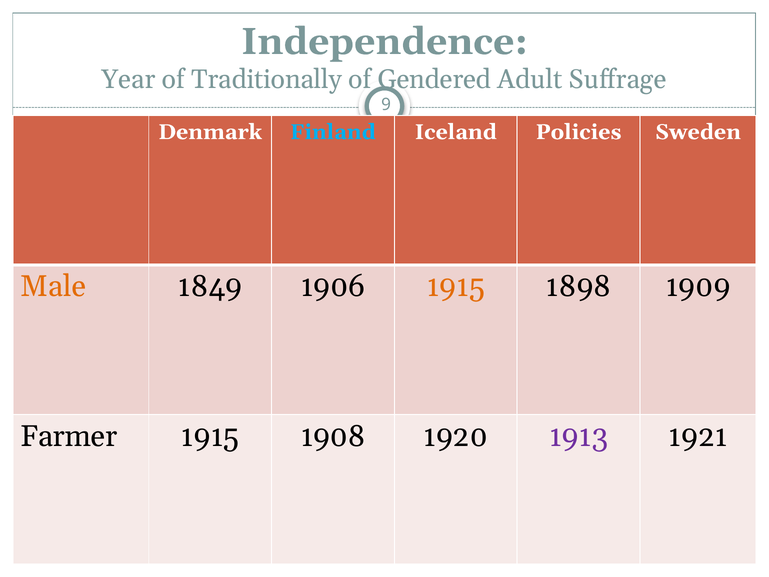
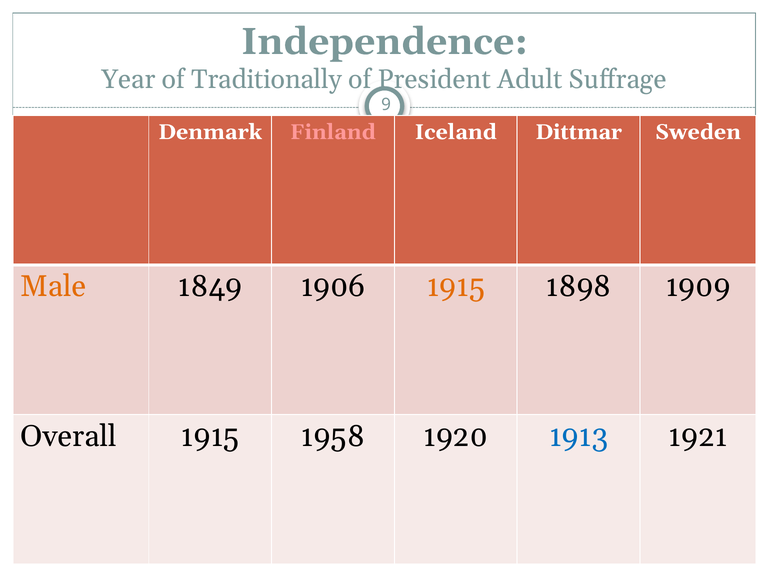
Gendered: Gendered -> President (434, 79)
Finland colour: light blue -> pink (333, 132)
Policies: Policies -> Dittmar (579, 132)
Farmer: Farmer -> Overall (69, 436)
1908: 1908 -> 1958 (333, 436)
1913 colour: purple -> blue (579, 436)
